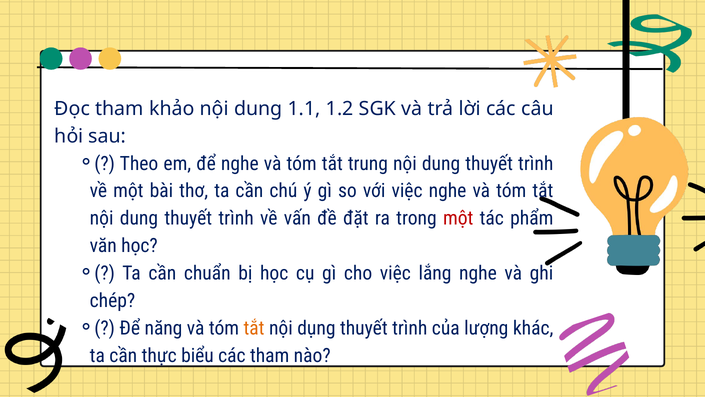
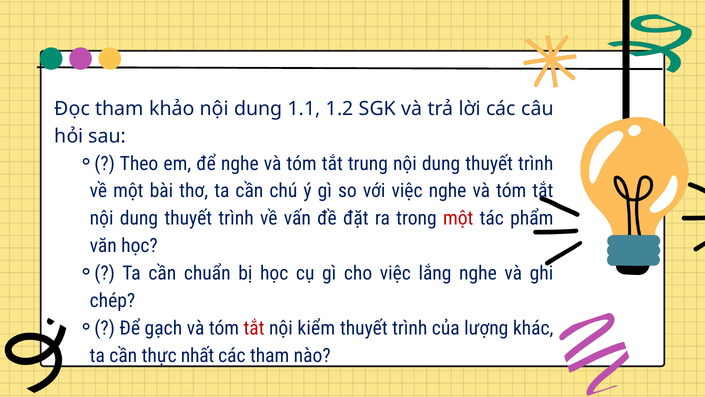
năng: năng -> gạch (163, 328)
tắt colour: orange -> red (254, 328)
dụng: dụng -> kiểm (316, 328)
biểu: biểu -> nhất (198, 355)
